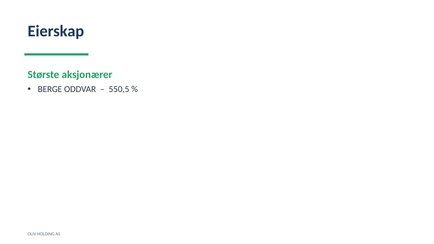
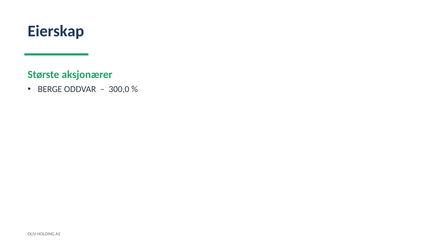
550,5: 550,5 -> 300,0 (119, 89)
